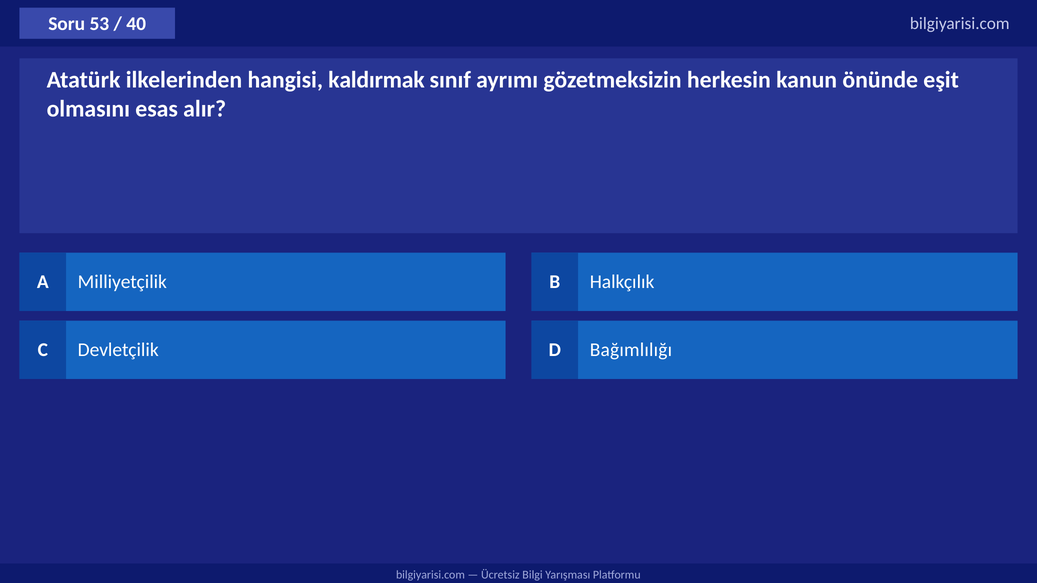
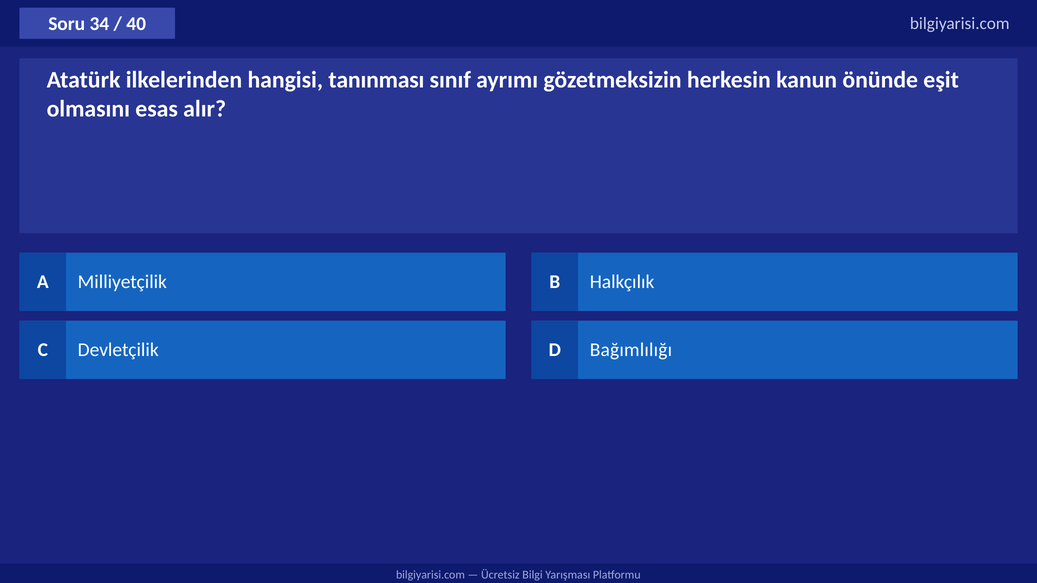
53: 53 -> 34 (99, 24)
kaldırmak: kaldırmak -> tanınması (376, 80)
